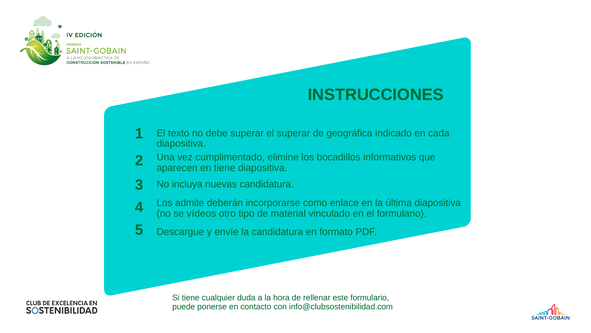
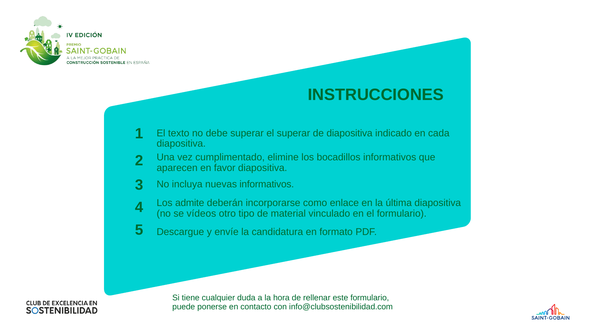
de geográfica: geográfica -> diapositiva (350, 133)
en tiene: tiene -> favor (225, 168)
nuevas candidatura: candidatura -> informativos (267, 184)
